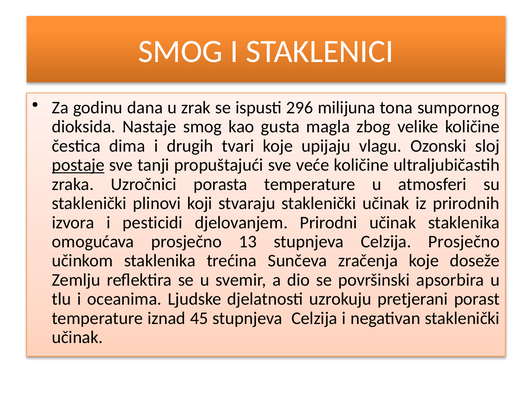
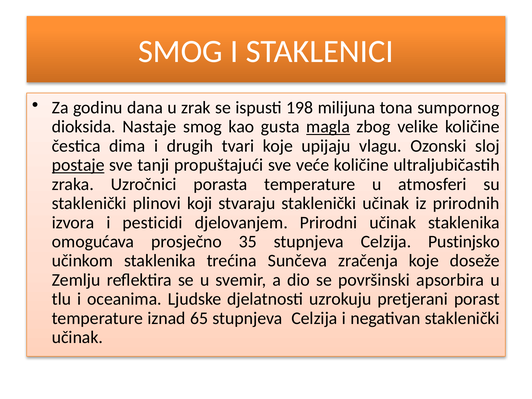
296: 296 -> 198 (300, 108)
magla underline: none -> present (328, 127)
13: 13 -> 35 (248, 242)
Celzija Prosječno: Prosječno -> Pustinjsko (464, 242)
45: 45 -> 65 (199, 318)
